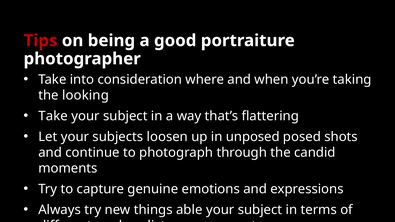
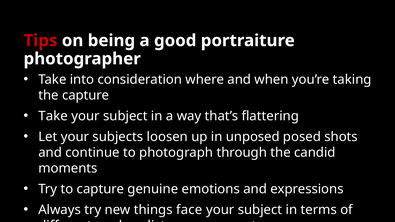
the looking: looking -> capture (86, 95)
able: able -> face (189, 210)
